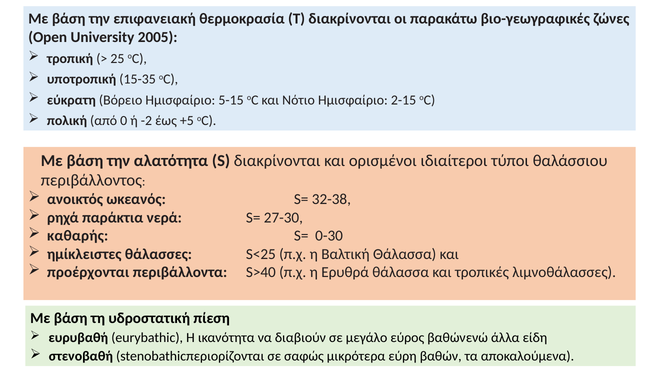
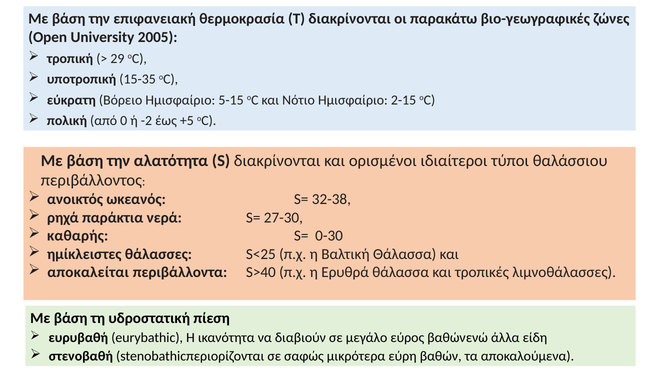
25: 25 -> 29 (117, 58)
προέρχονται: προέρχονται -> αποκαλείται (88, 272)
